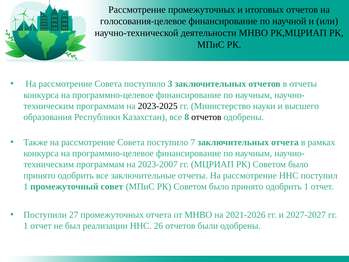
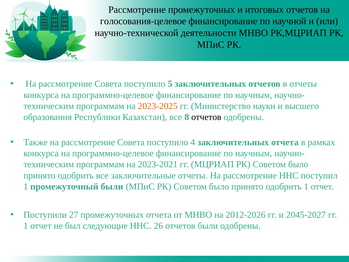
3: 3 -> 5 (170, 84)
2023-2025 colour: black -> orange (158, 106)
7: 7 -> 4 (193, 142)
2023-2007: 2023-2007 -> 2023-2021 (158, 164)
промежуточный совет: совет -> были (112, 186)
2021-2026: 2021-2026 -> 2012-2026 (246, 215)
2027-2027: 2027-2027 -> 2045-2027 (306, 215)
реализации: реализации -> следующие (105, 226)
